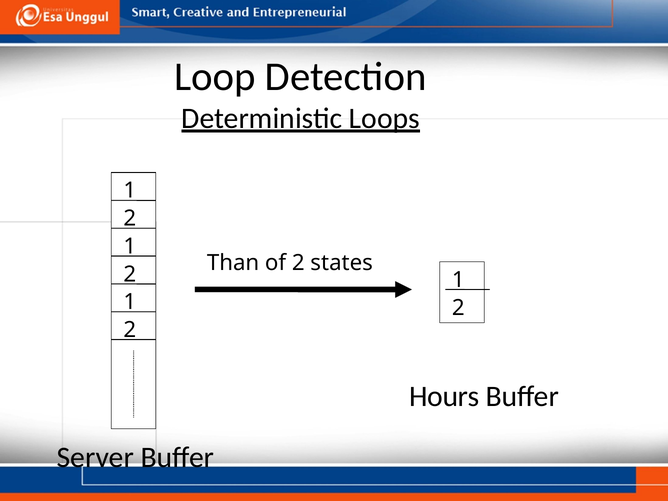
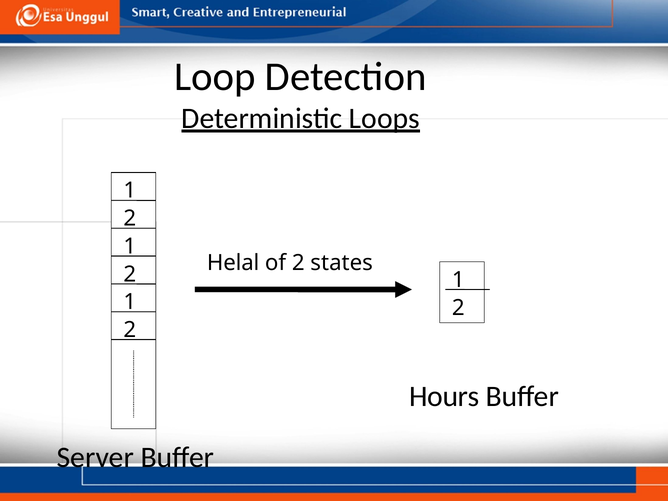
Than: Than -> Helal (233, 263)
